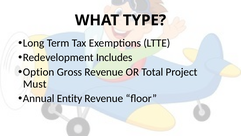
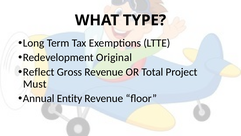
Includes: Includes -> Original (114, 57)
Option: Option -> Reflect (39, 72)
